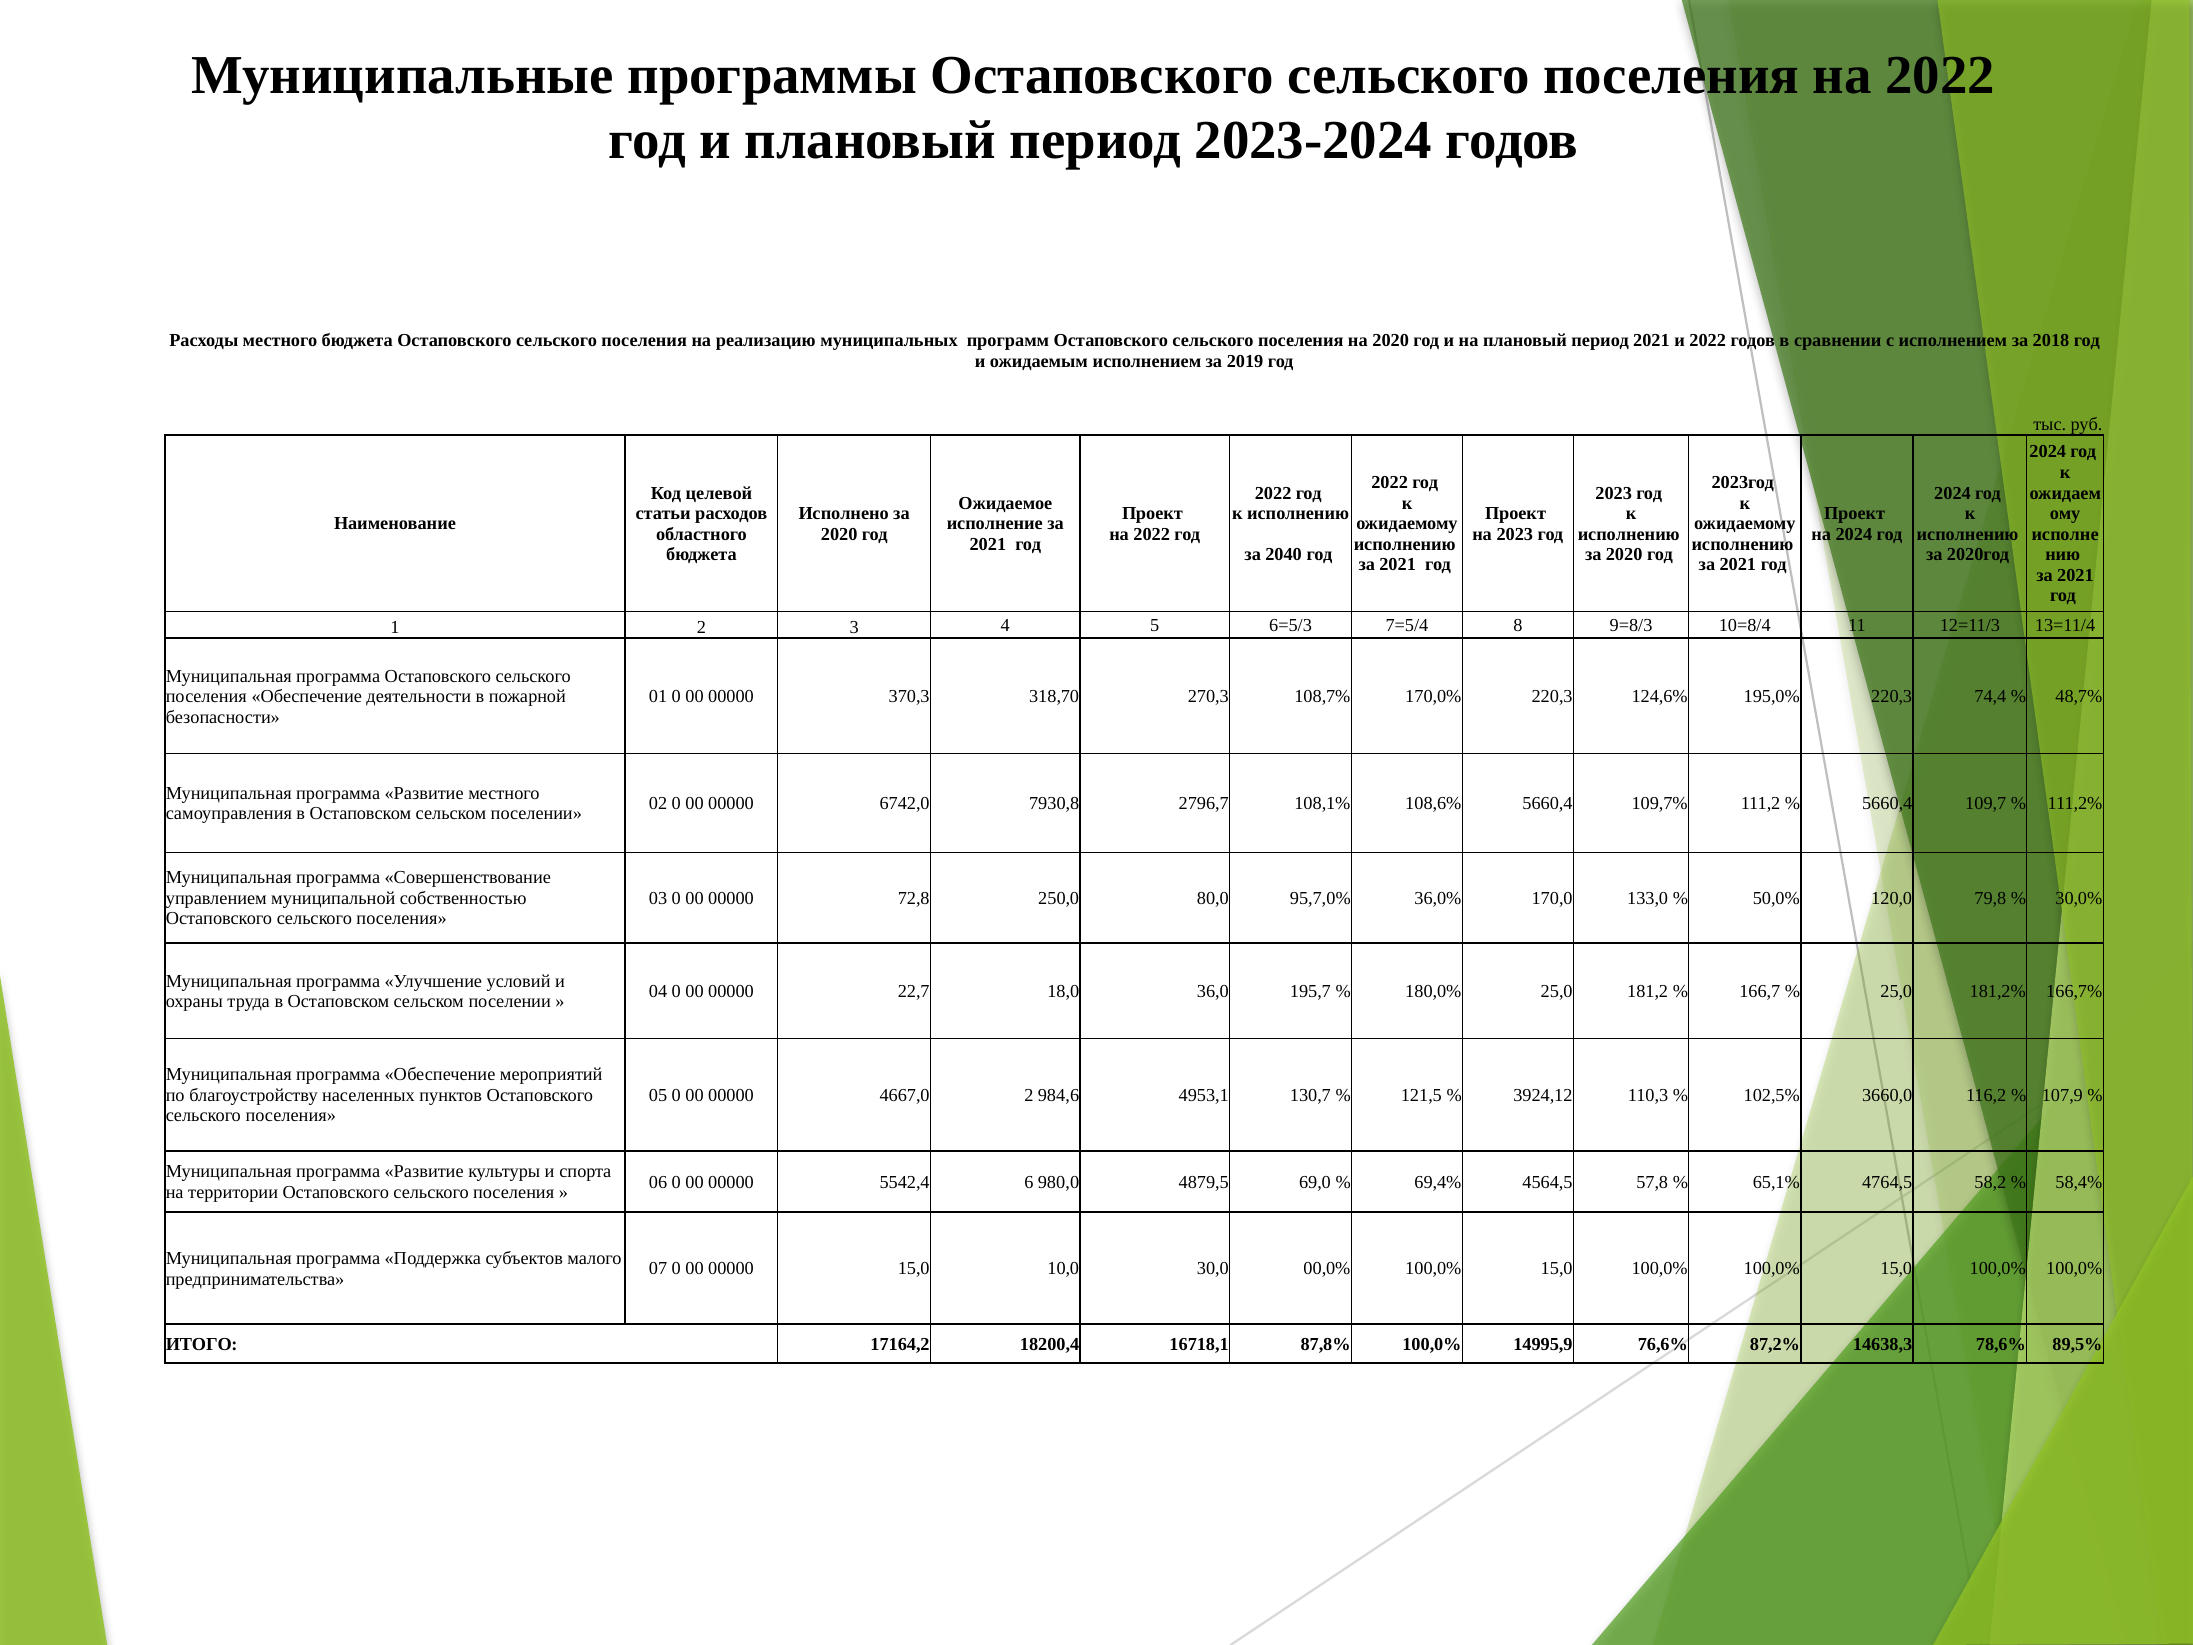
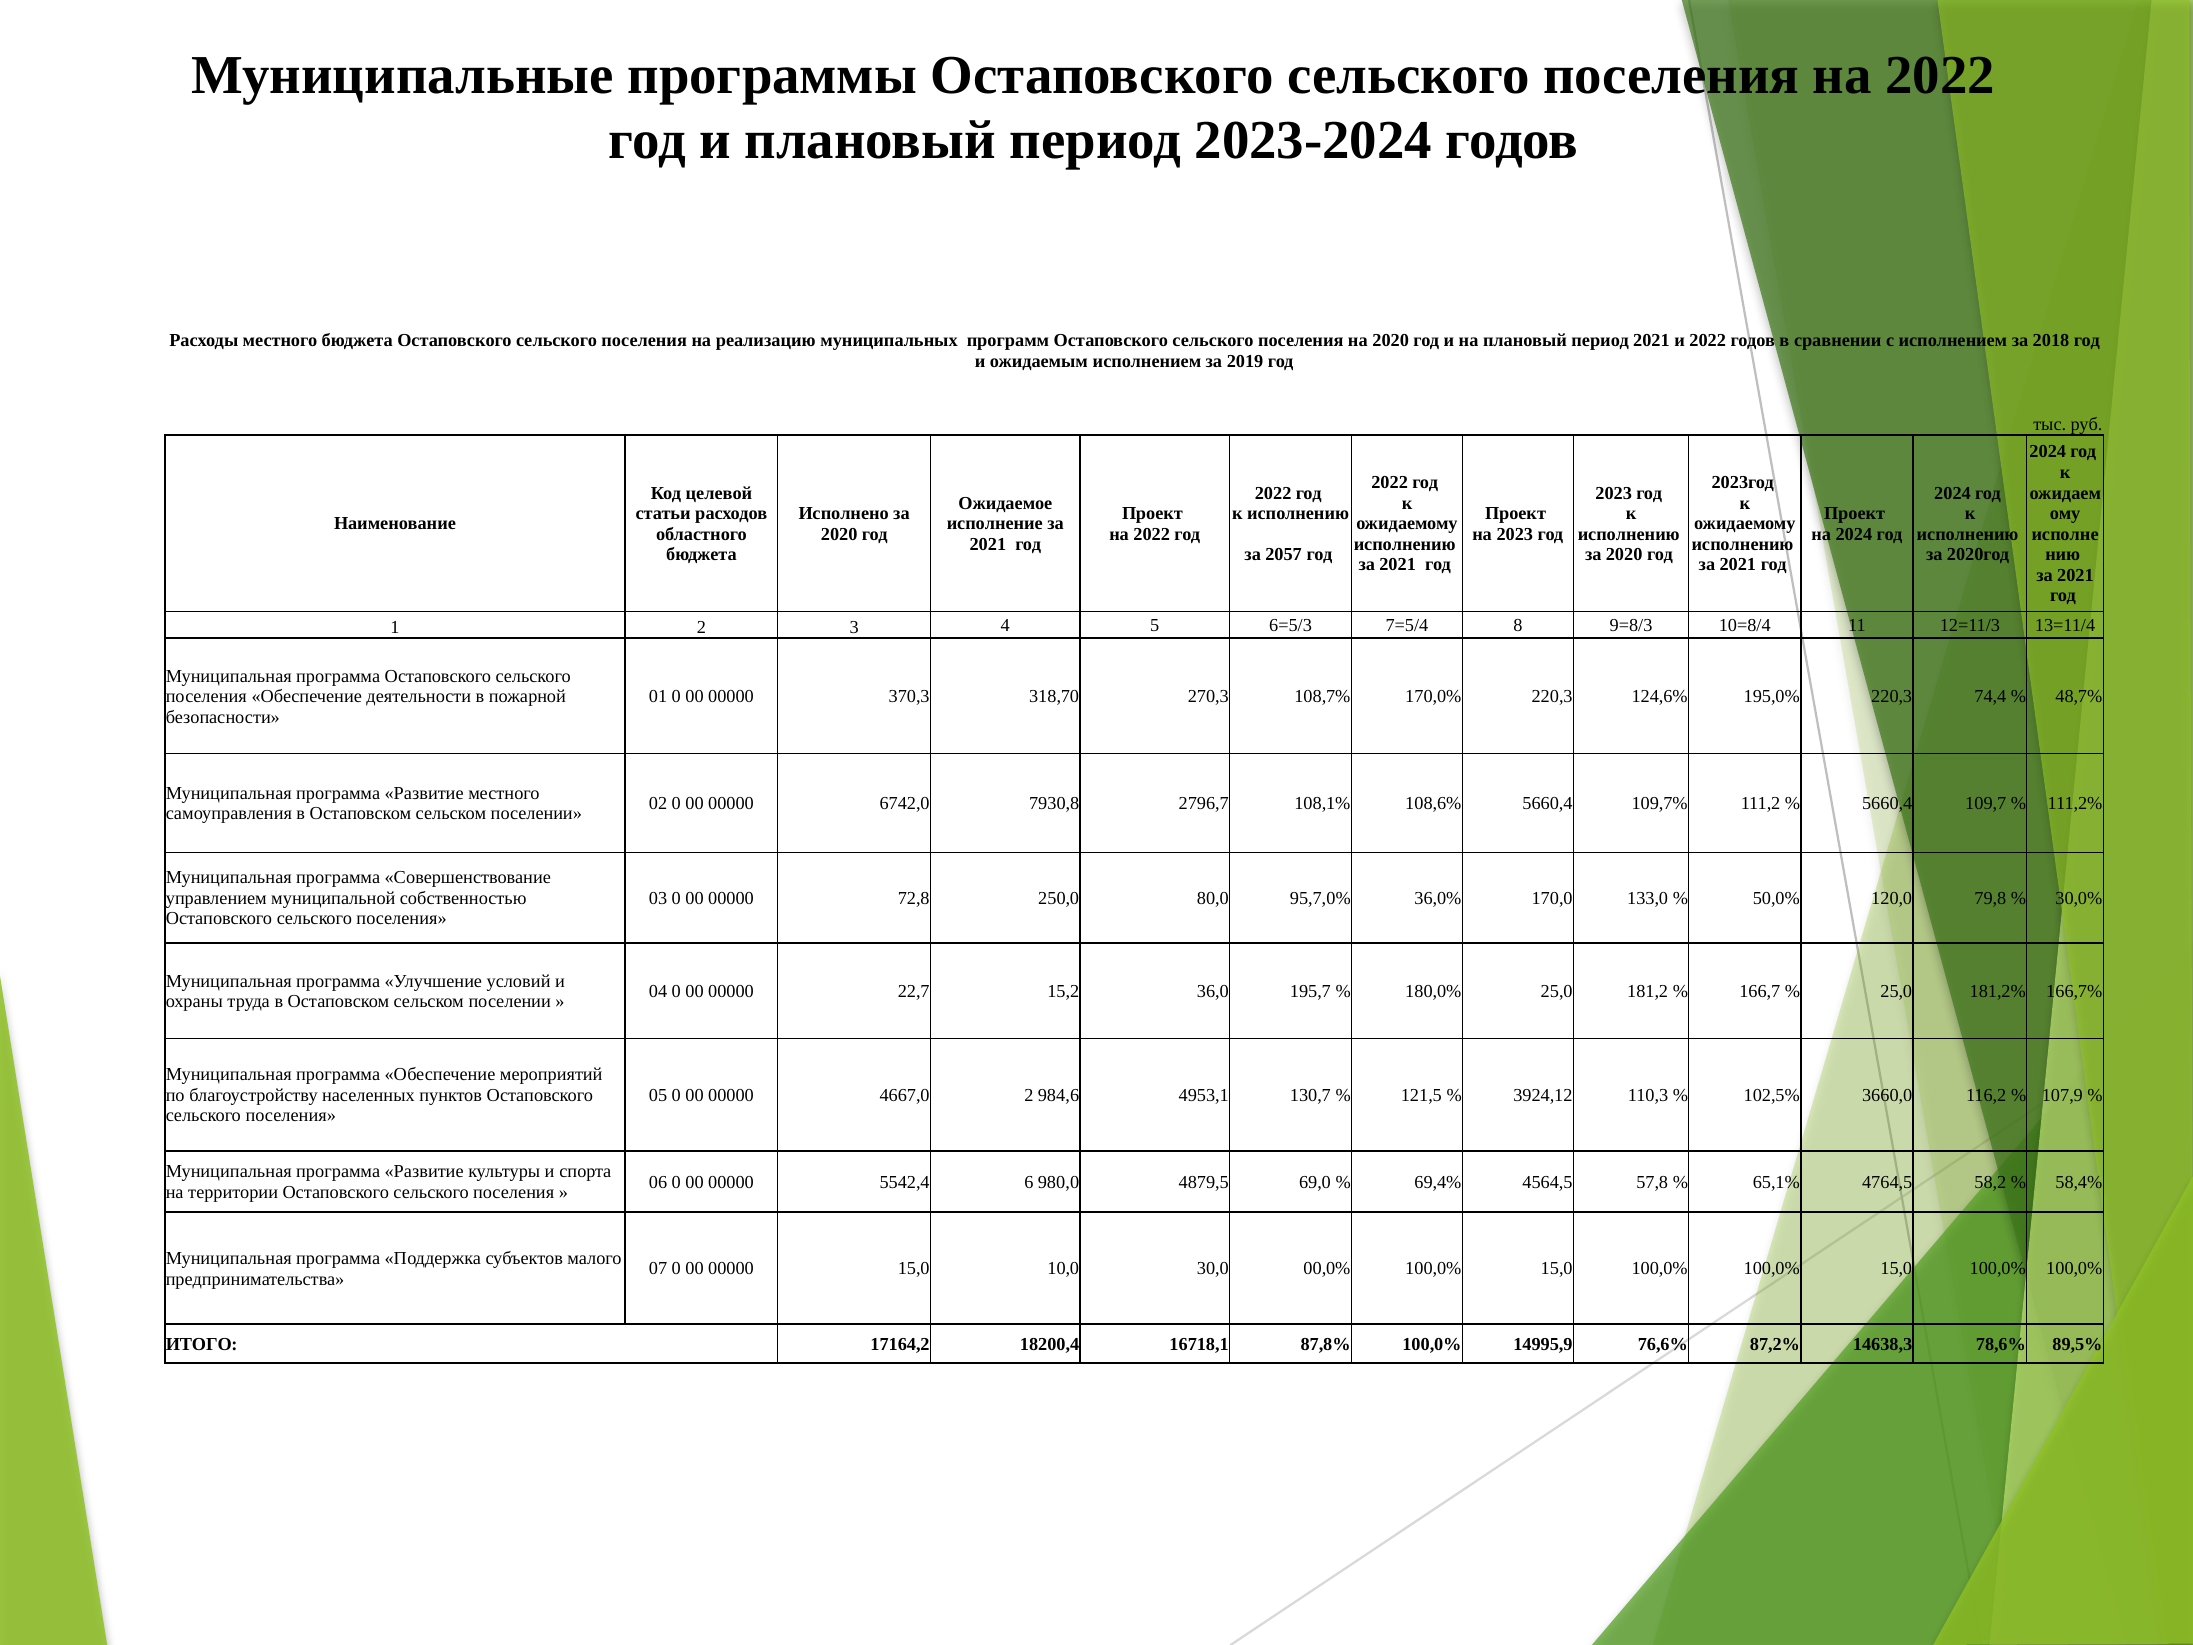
2040: 2040 -> 2057 (1284, 555)
18,0: 18,0 -> 15,2 (1063, 991)
